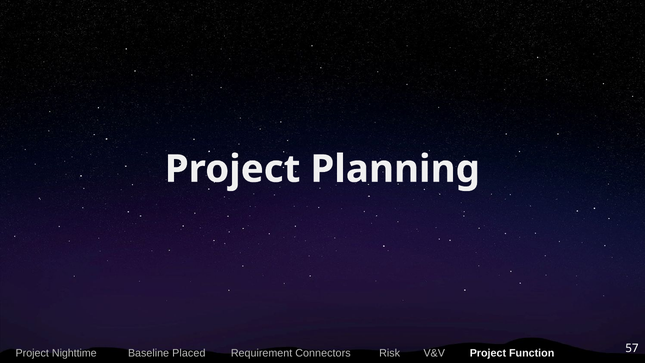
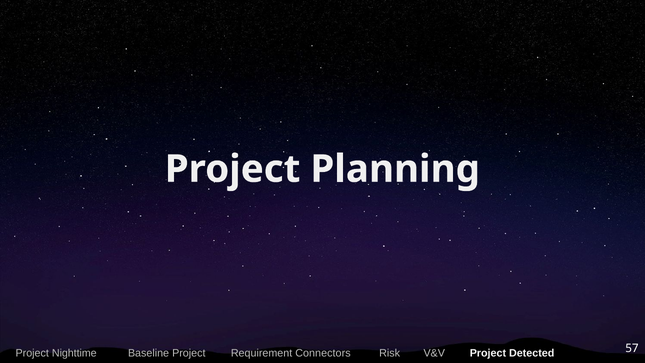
Baseline Placed: Placed -> Project (189, 353)
Function: Function -> Detected (532, 353)
